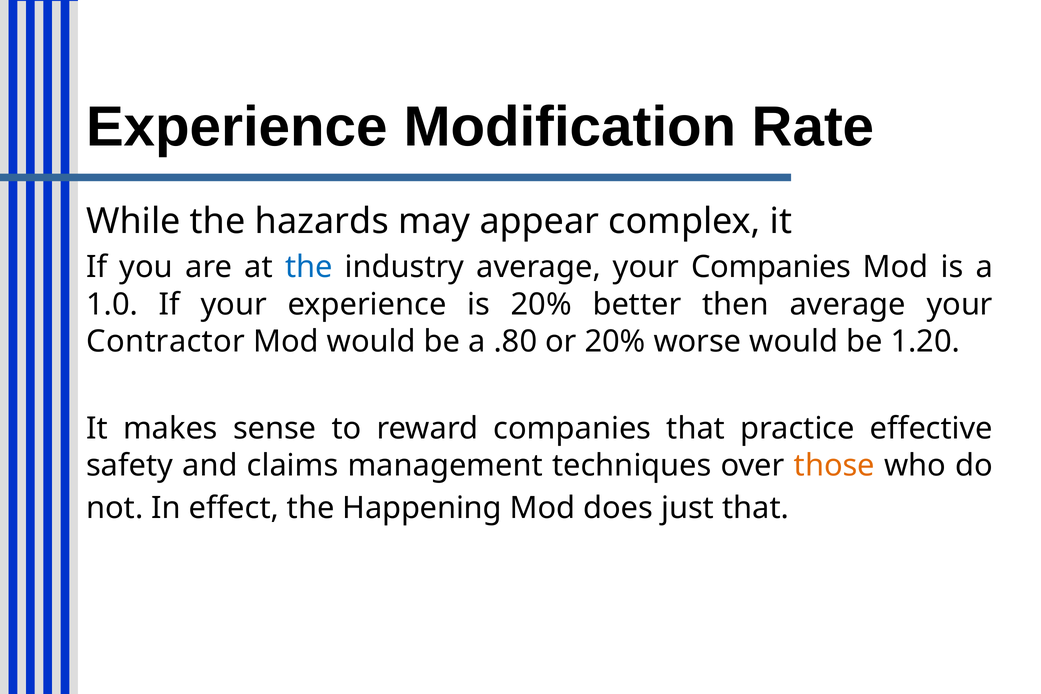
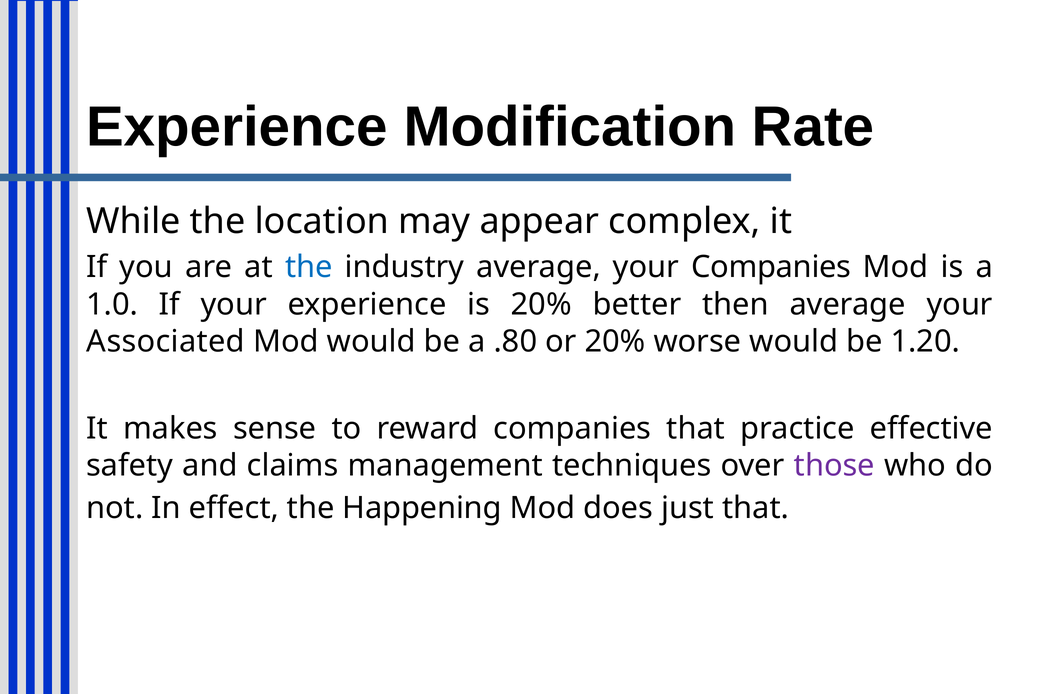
hazards: hazards -> location (322, 221)
Contractor: Contractor -> Associated (166, 341)
those colour: orange -> purple (834, 466)
